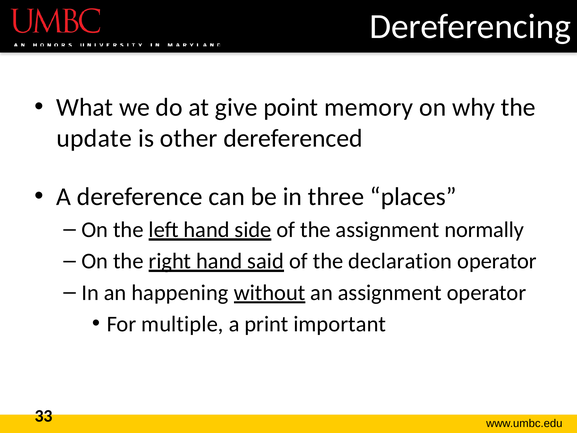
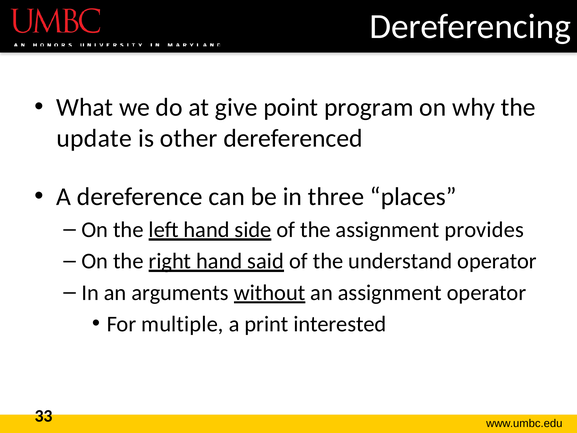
memory: memory -> program (369, 107)
normally: normally -> provides (484, 230)
declaration: declaration -> understand (400, 261)
happening: happening -> arguments (180, 293)
important: important -> interested (340, 324)
